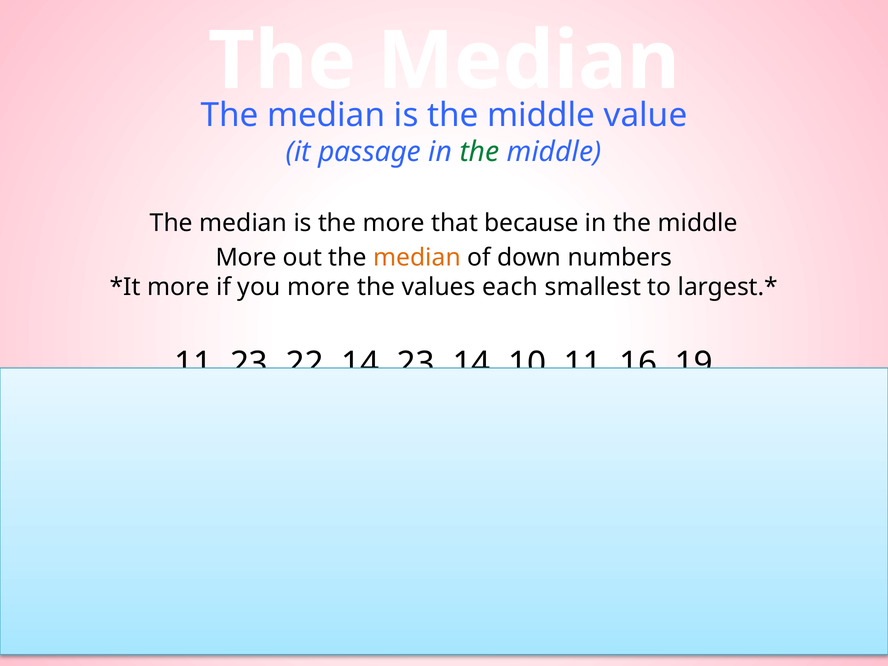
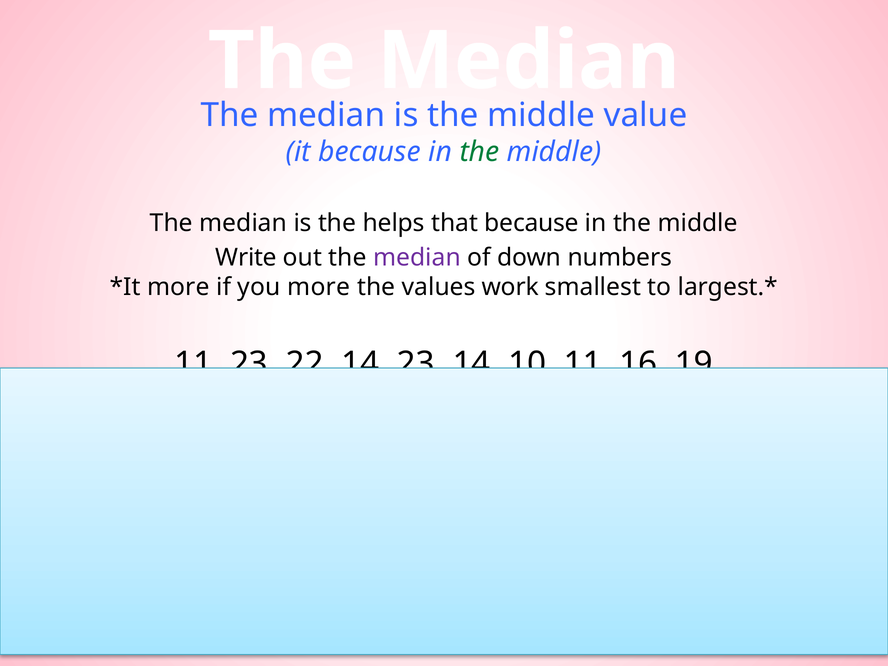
it passage: passage -> because (370, 152)
the more: more -> helps (394, 223)
More: More -> Write (246, 258)
median colour: orange -> purple (417, 258)
each: each -> work (510, 287)
